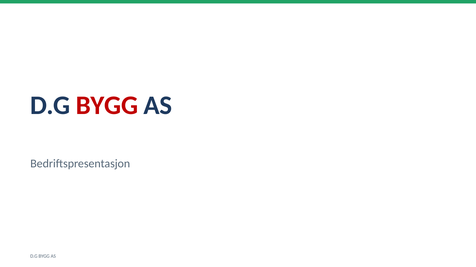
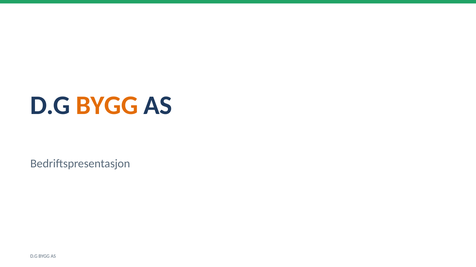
BYGG colour: red -> orange (107, 106)
